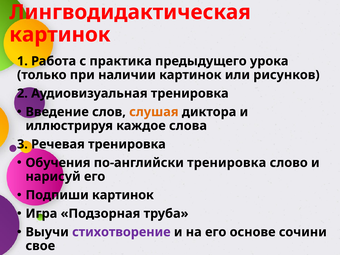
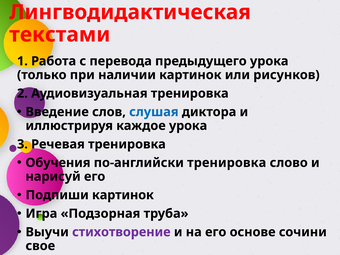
картинок: картинок -> текстами (60, 35)
практика: практика -> перевода (121, 61)
слушая colour: orange -> blue (154, 112)
каждое слова: слова -> урока (188, 126)
